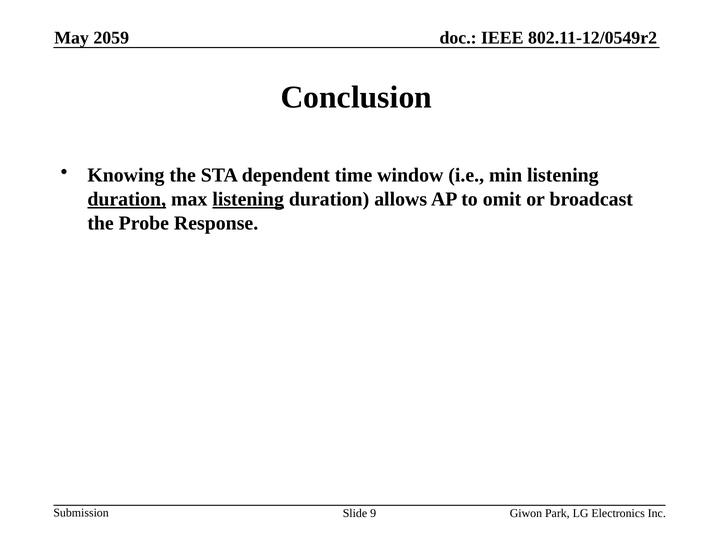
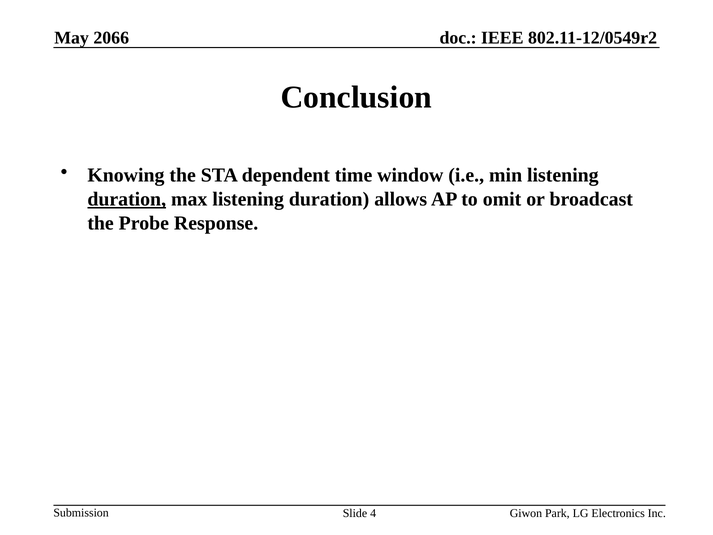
2059: 2059 -> 2066 (111, 38)
listening underline: present -> none (248, 199)
9: 9 -> 4 (373, 513)
